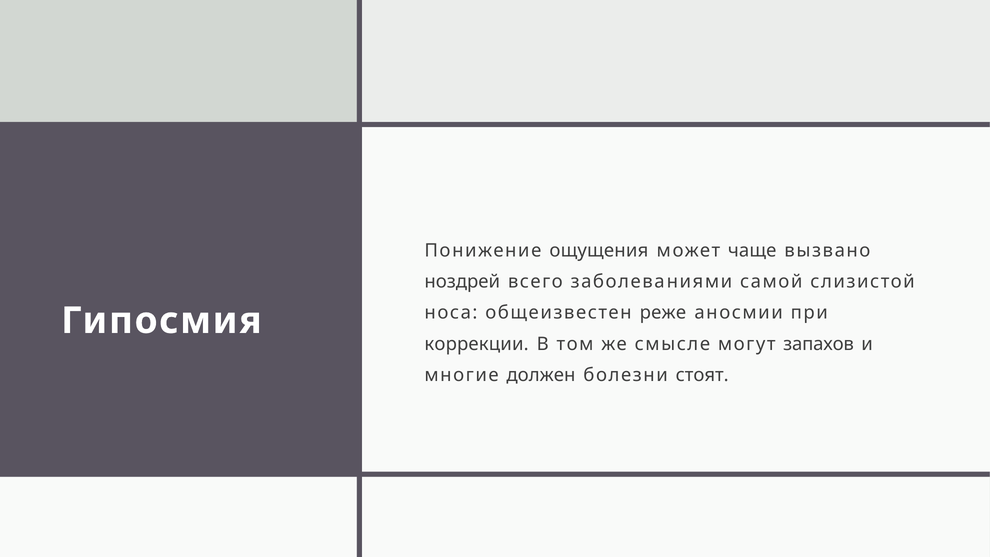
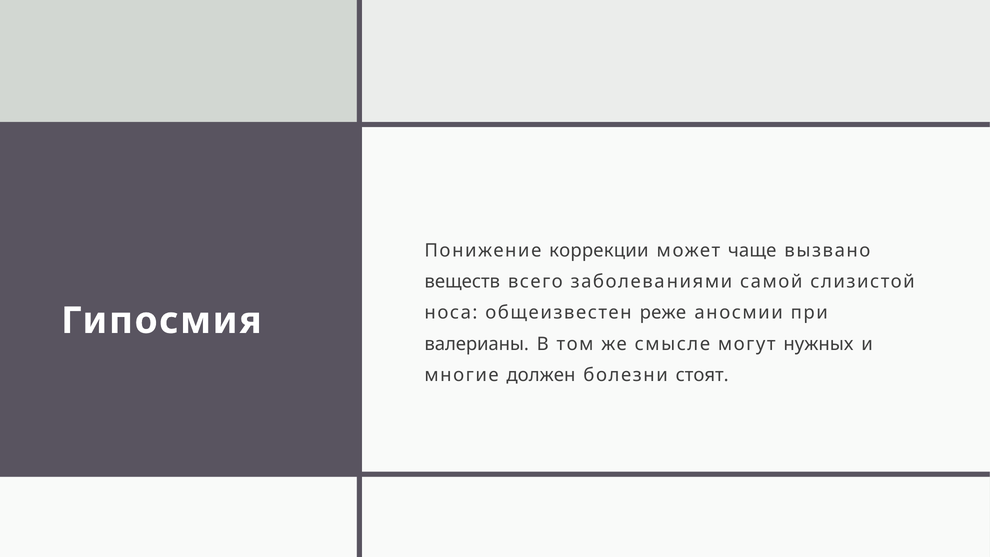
ощущения: ощущения -> коррекции (599, 250)
ноздрей: ноздрей -> веществ (462, 281)
коррекции: коррекции -> валерианы (477, 344)
запахов: запахов -> нужных (818, 344)
